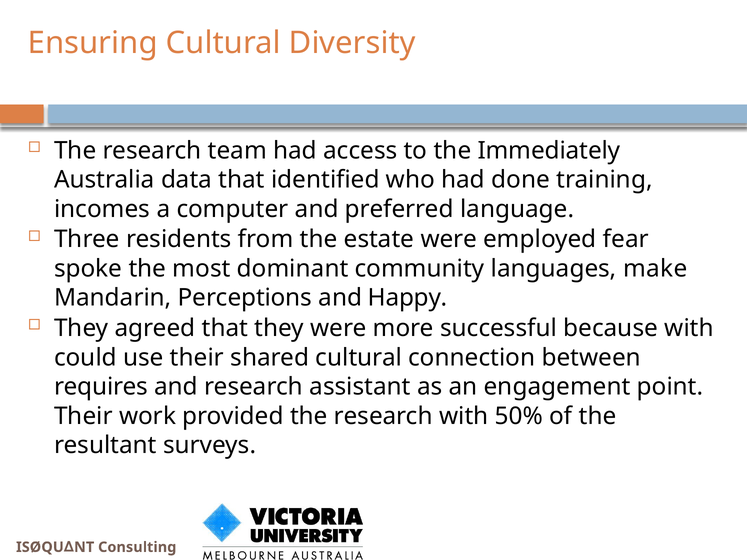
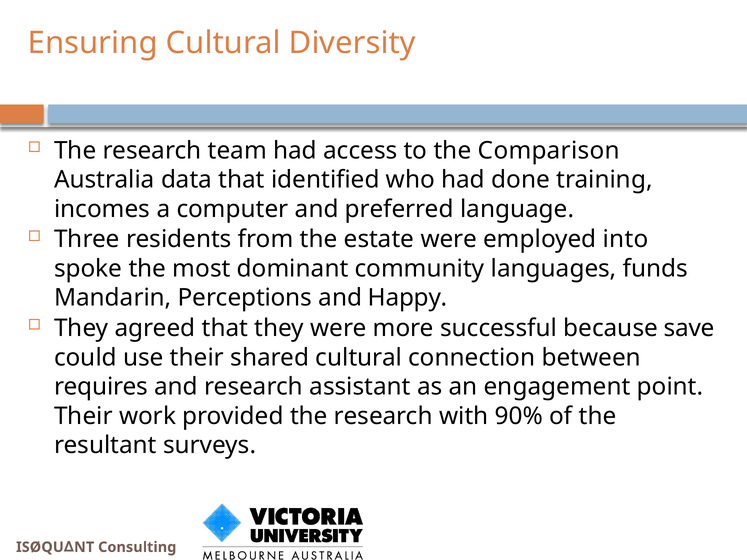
Immediately: Immediately -> Comparison (549, 151)
fear: fear -> into (626, 240)
make: make -> funds (655, 269)
because with: with -> save (689, 328)
50%: 50% -> 90% (519, 416)
